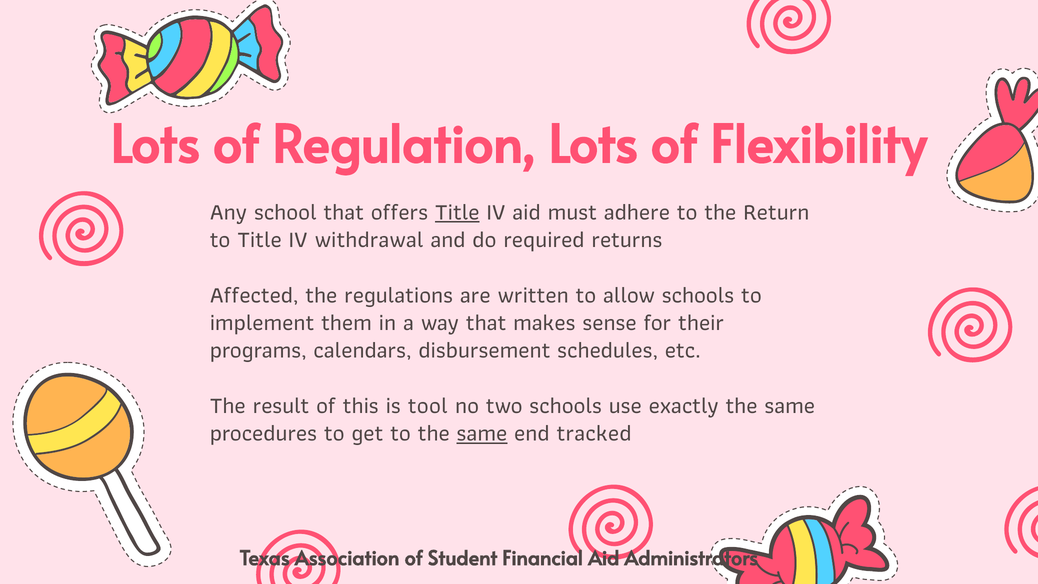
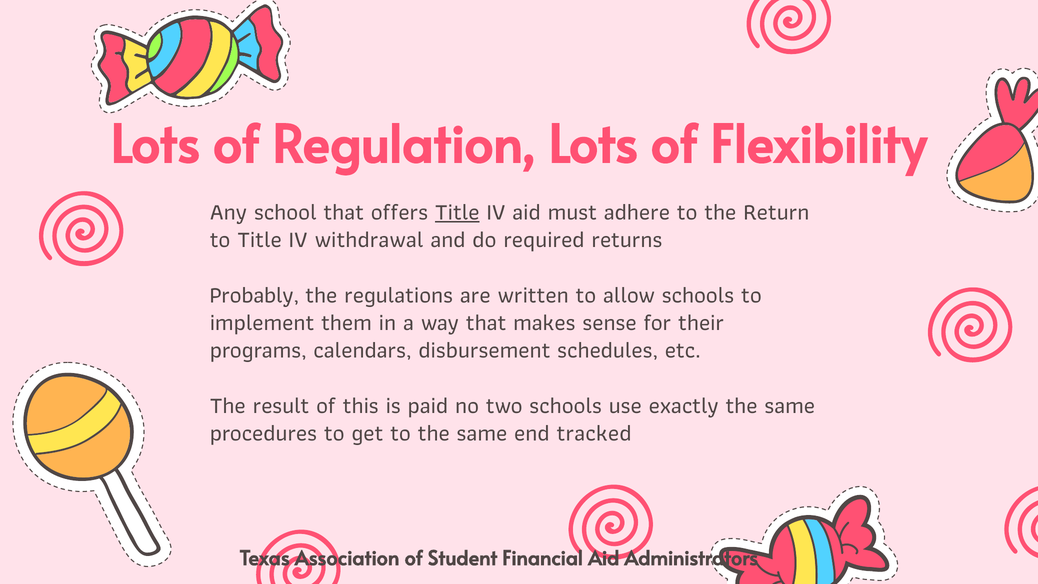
Affected: Affected -> Probably (254, 295)
tool: tool -> paid (428, 406)
same underline: present -> none (482, 433)
